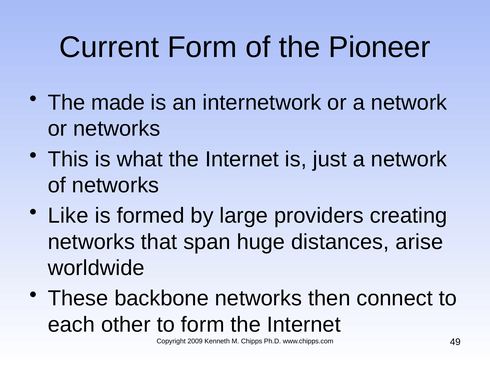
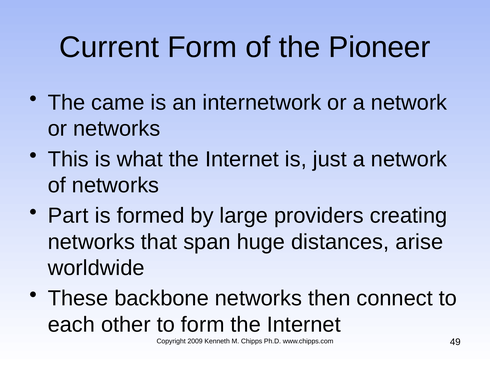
made: made -> came (118, 103)
Like: Like -> Part (68, 216)
